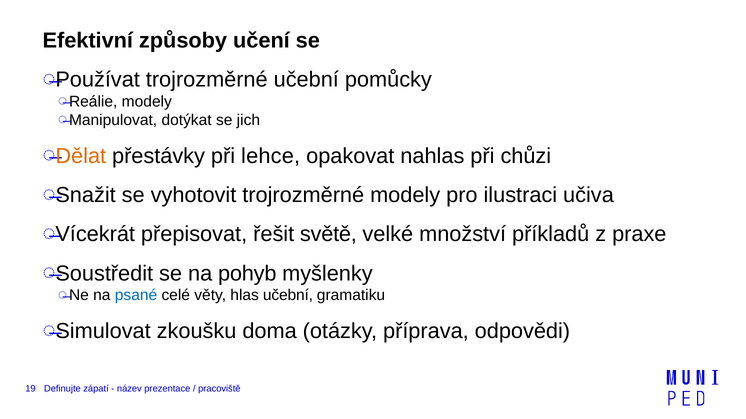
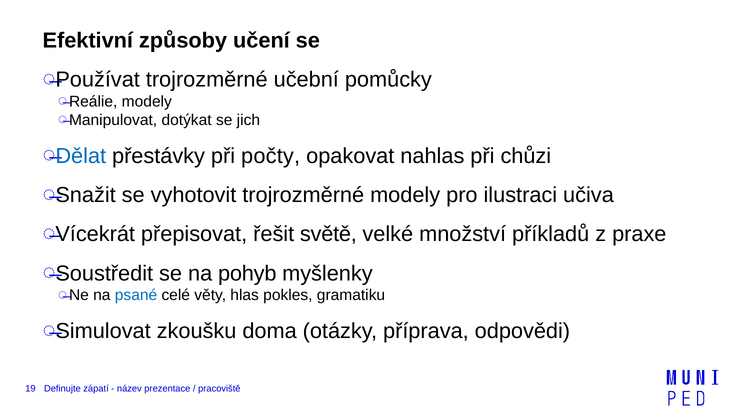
Dělat colour: orange -> blue (81, 156)
lehce: lehce -> počty (271, 156)
hlas učební: učební -> pokles (288, 296)
